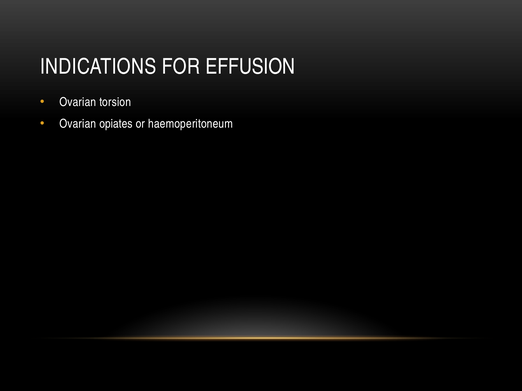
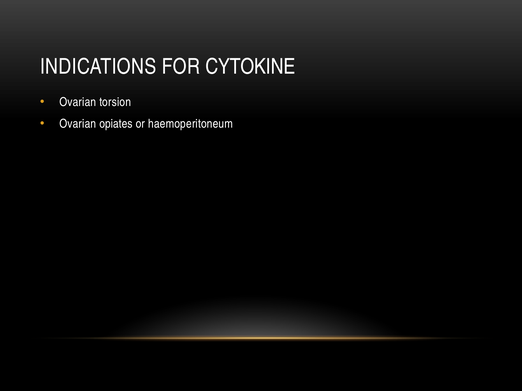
EFFUSION: EFFUSION -> CYTOKINE (250, 67)
